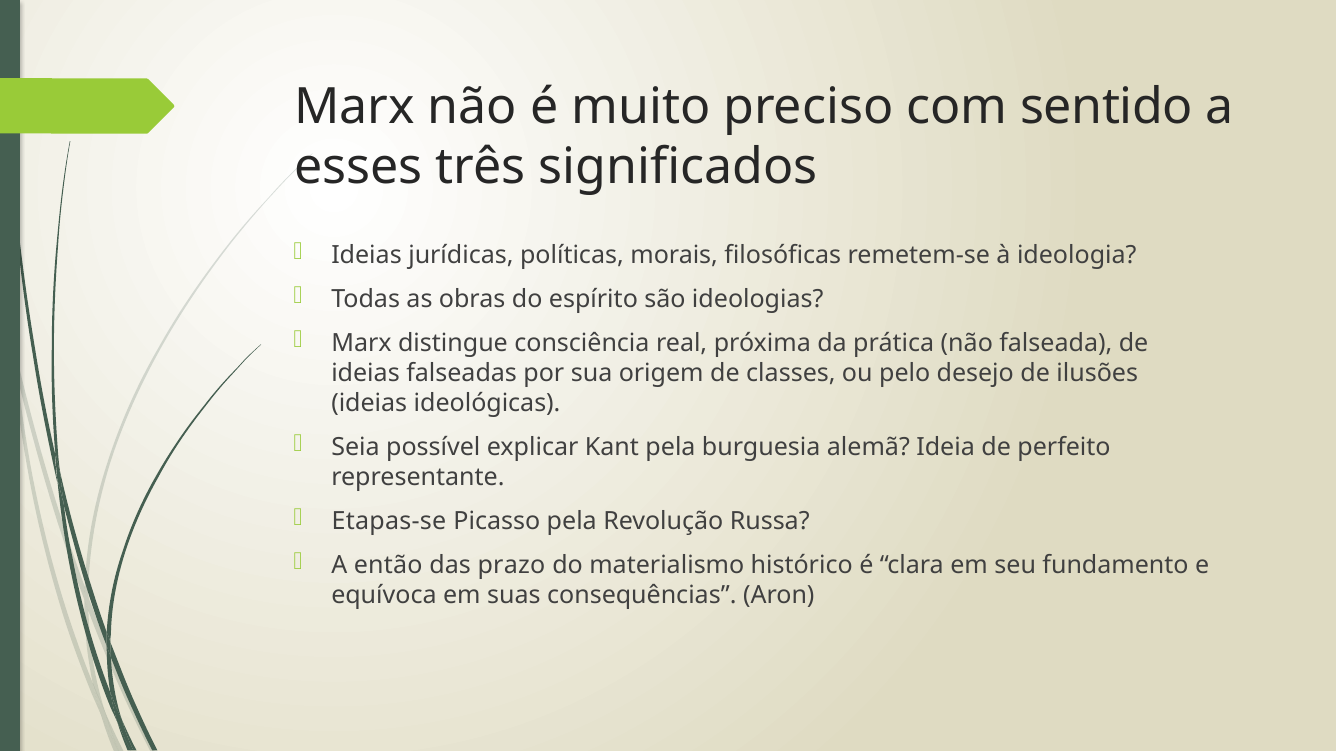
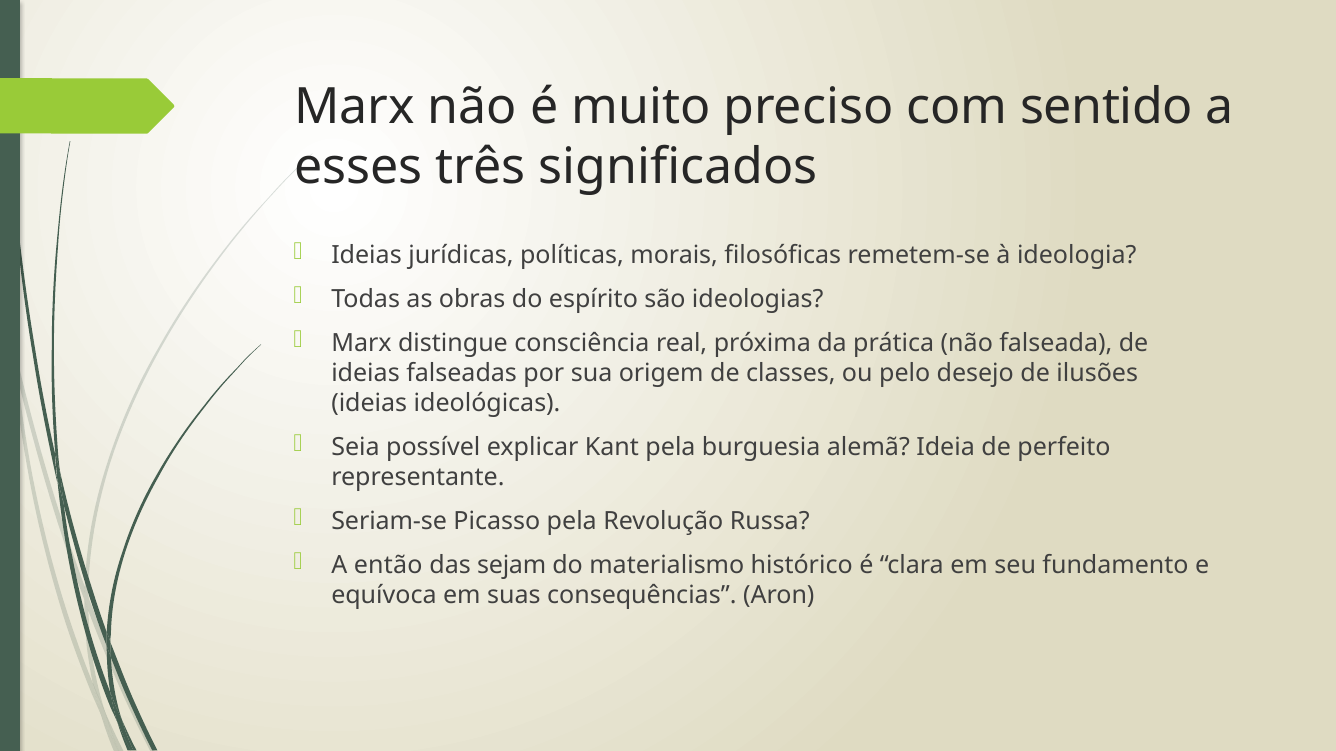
Etapas-se: Etapas-se -> Seriam-se (389, 522)
prazo: prazo -> sejam (512, 566)
